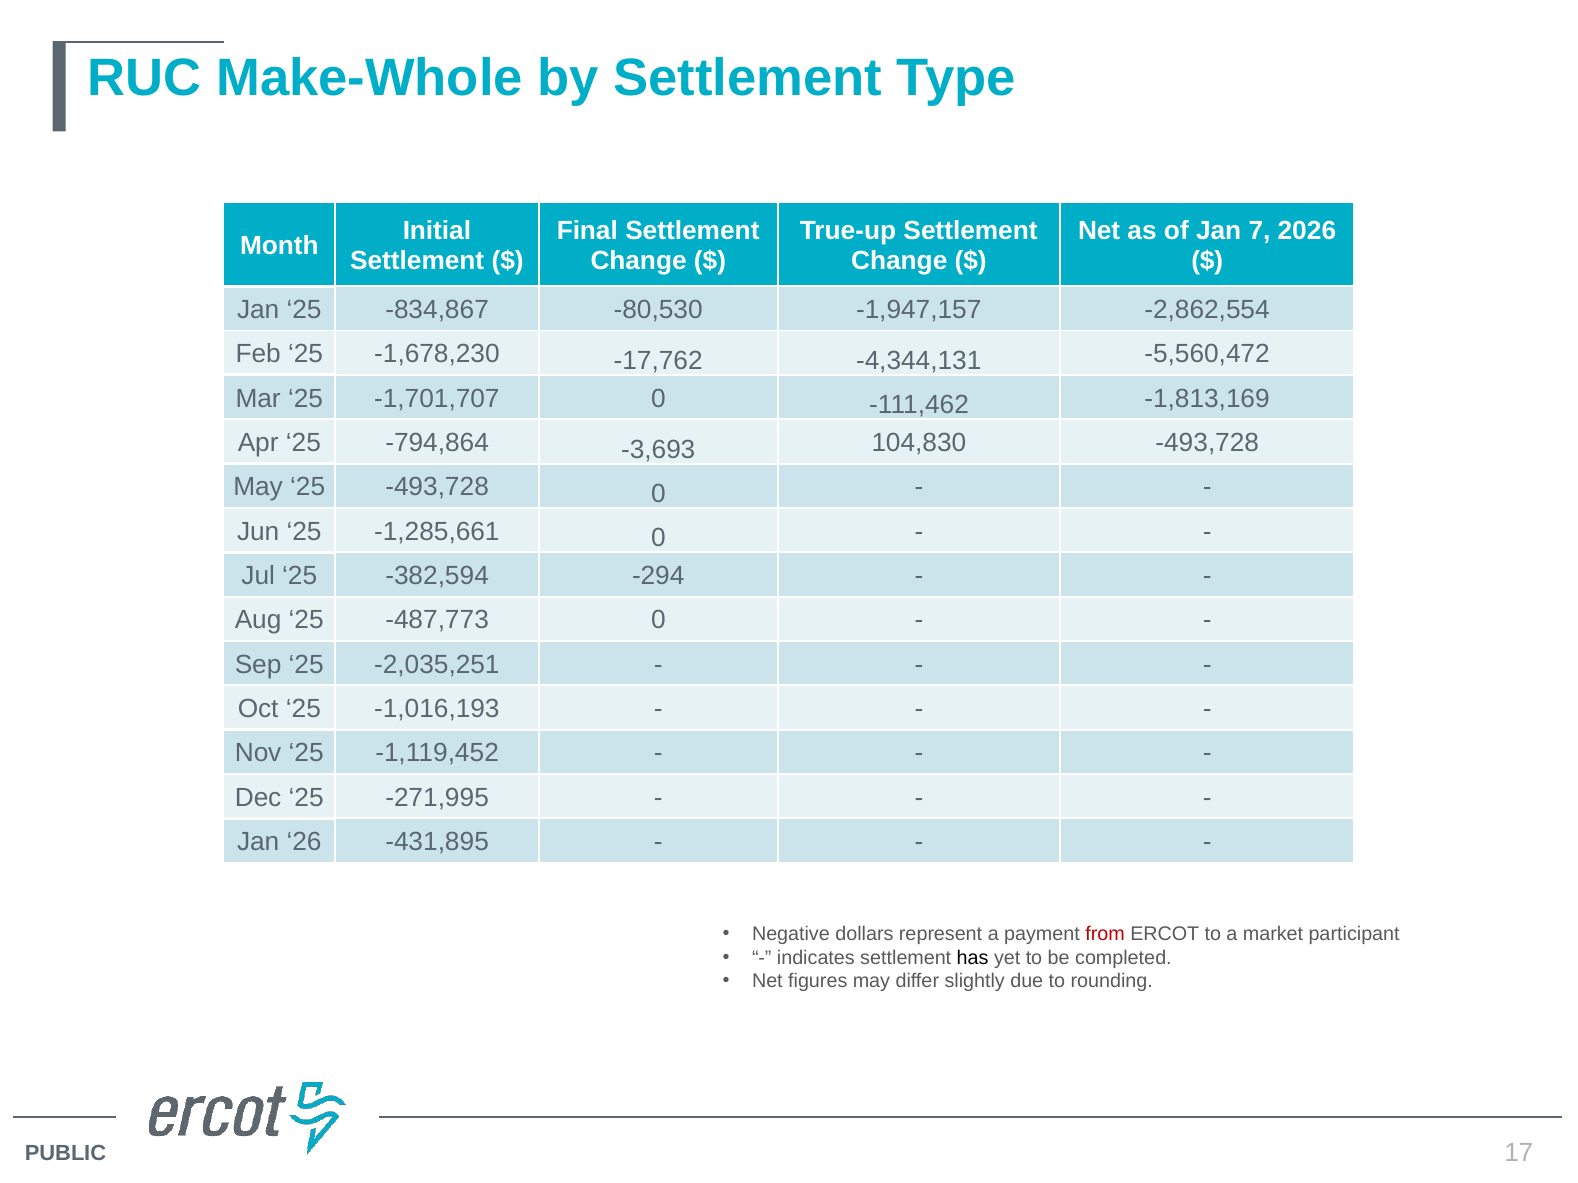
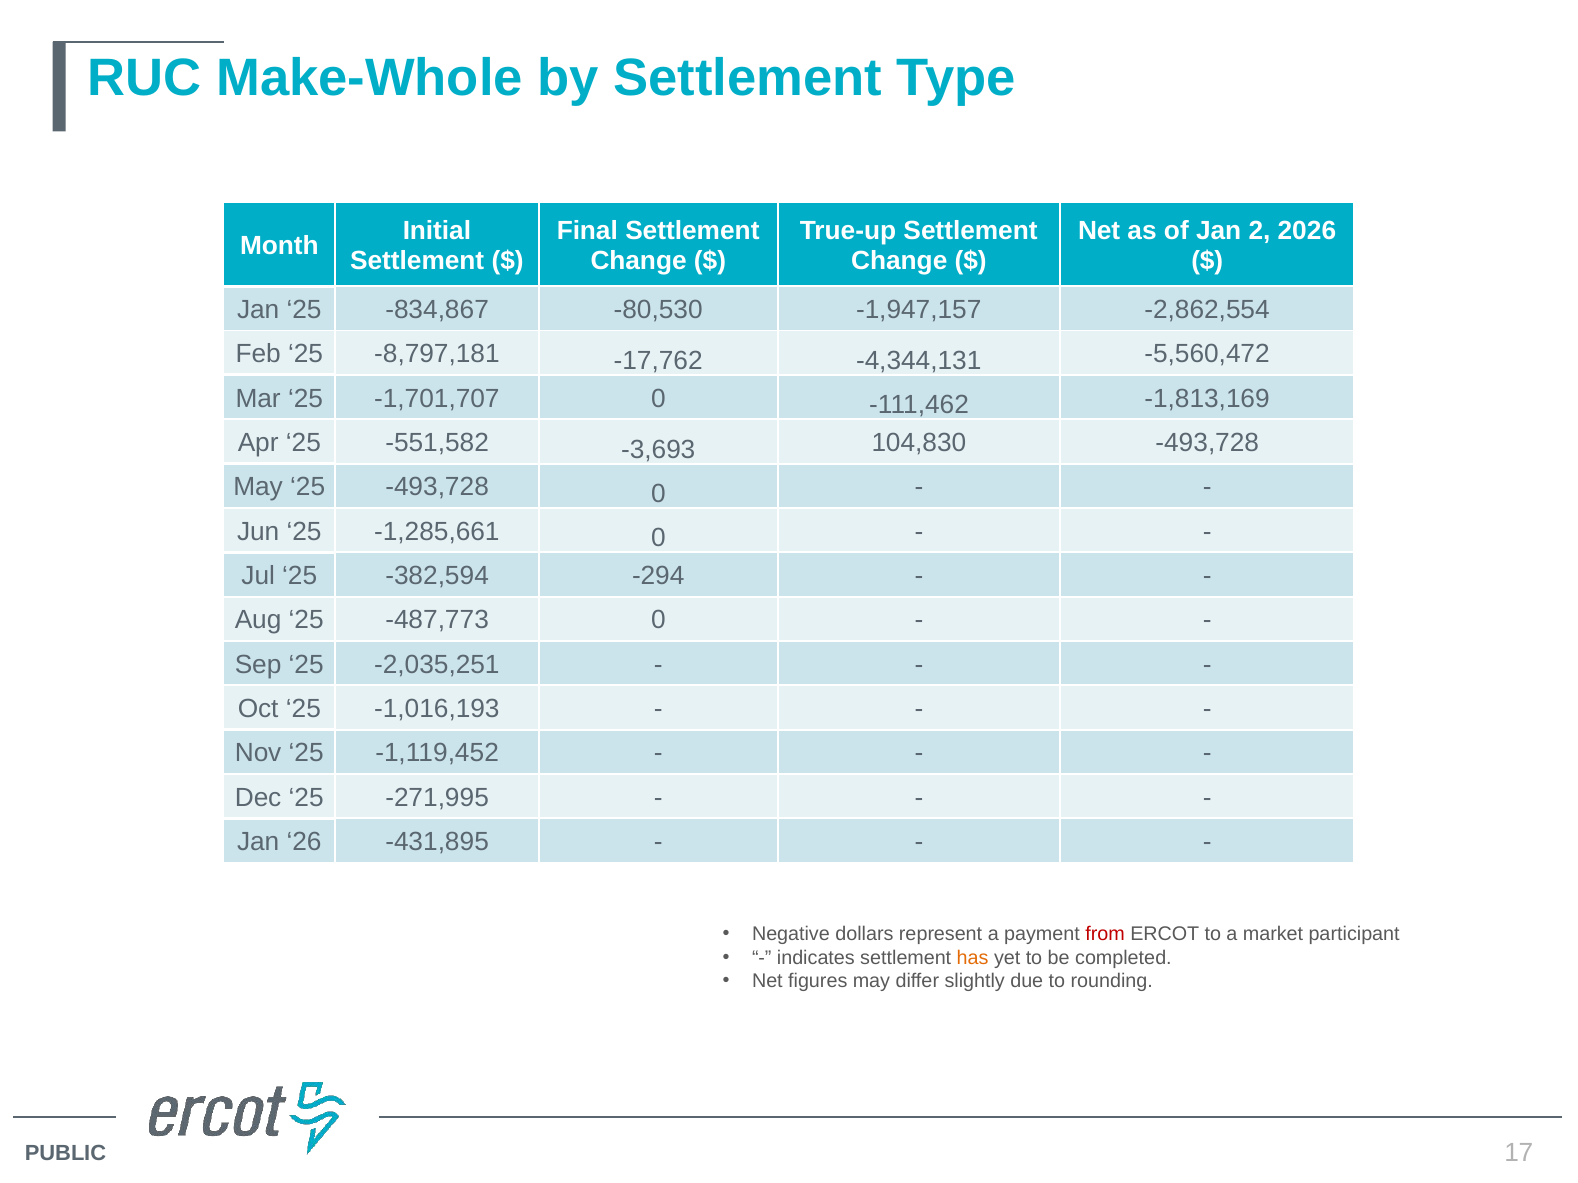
7: 7 -> 2 (1260, 231)
-1,678,230: -1,678,230 -> -8,797,181 (437, 354)
-794,864: -794,864 -> -551,582 (437, 443)
has colour: black -> orange (973, 958)
